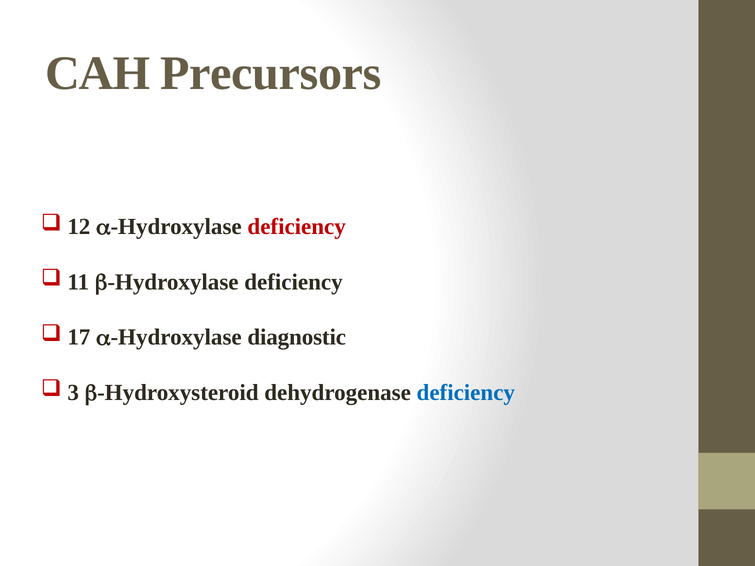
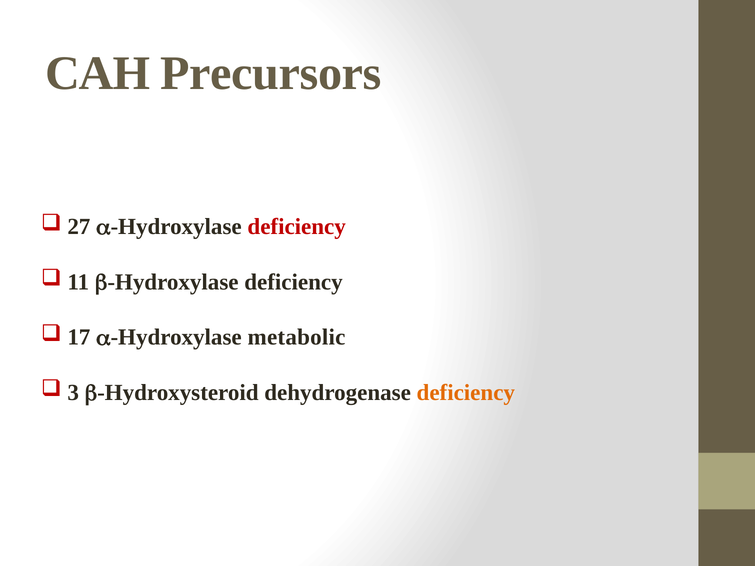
12: 12 -> 27 (79, 227)
diagnostic: diagnostic -> metabolic (297, 337)
deficiency colour: blue -> orange (466, 393)
